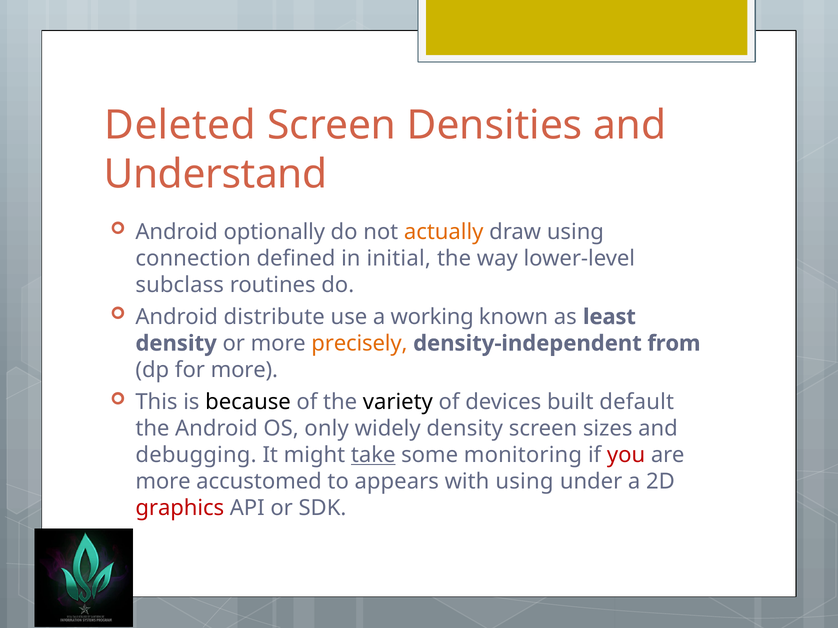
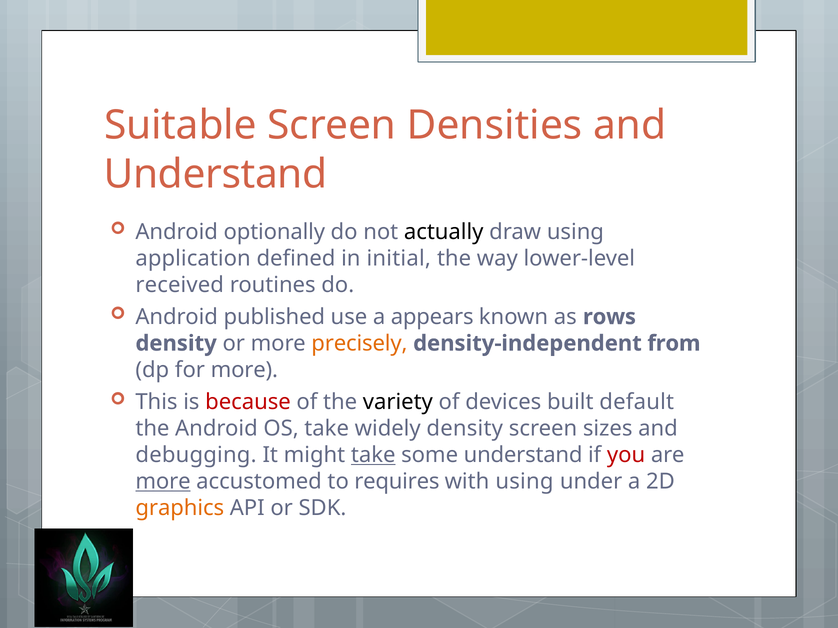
Deleted: Deleted -> Suitable (180, 126)
actually colour: orange -> black (444, 232)
connection: connection -> application (193, 258)
subclass: subclass -> received (180, 285)
distribute: distribute -> published (274, 317)
working: working -> appears (432, 317)
least: least -> rows (609, 317)
because colour: black -> red (248, 402)
OS only: only -> take (327, 429)
some monitoring: monitoring -> understand (523, 455)
more underline: none -> present (163, 482)
appears: appears -> requires (397, 482)
graphics colour: red -> orange (180, 508)
